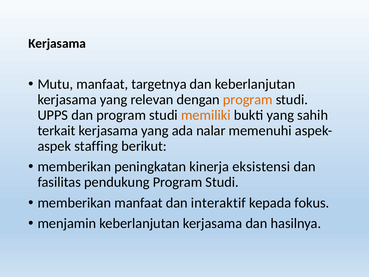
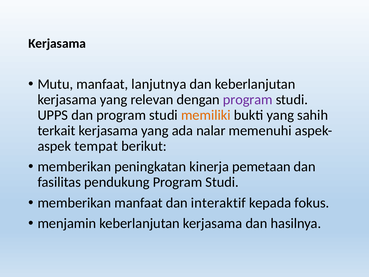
targetnya: targetnya -> lanjutnya (159, 84)
program colour: orange -> purple (248, 100)
staffing: staffing -> tempat (96, 146)
eksistensi: eksistensi -> pemetaan (261, 167)
